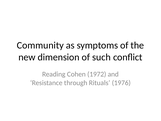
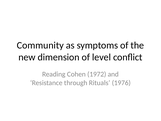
such: such -> level (101, 57)
